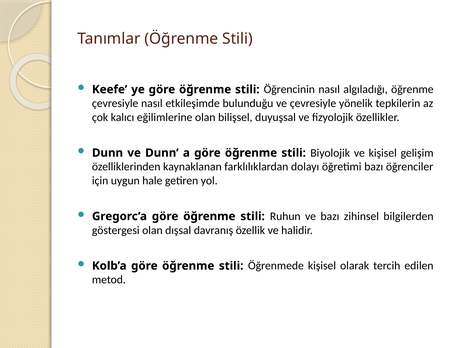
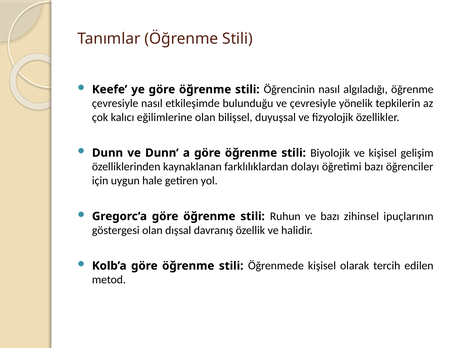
bilgilerden: bilgilerden -> ipuçlarının (408, 216)
